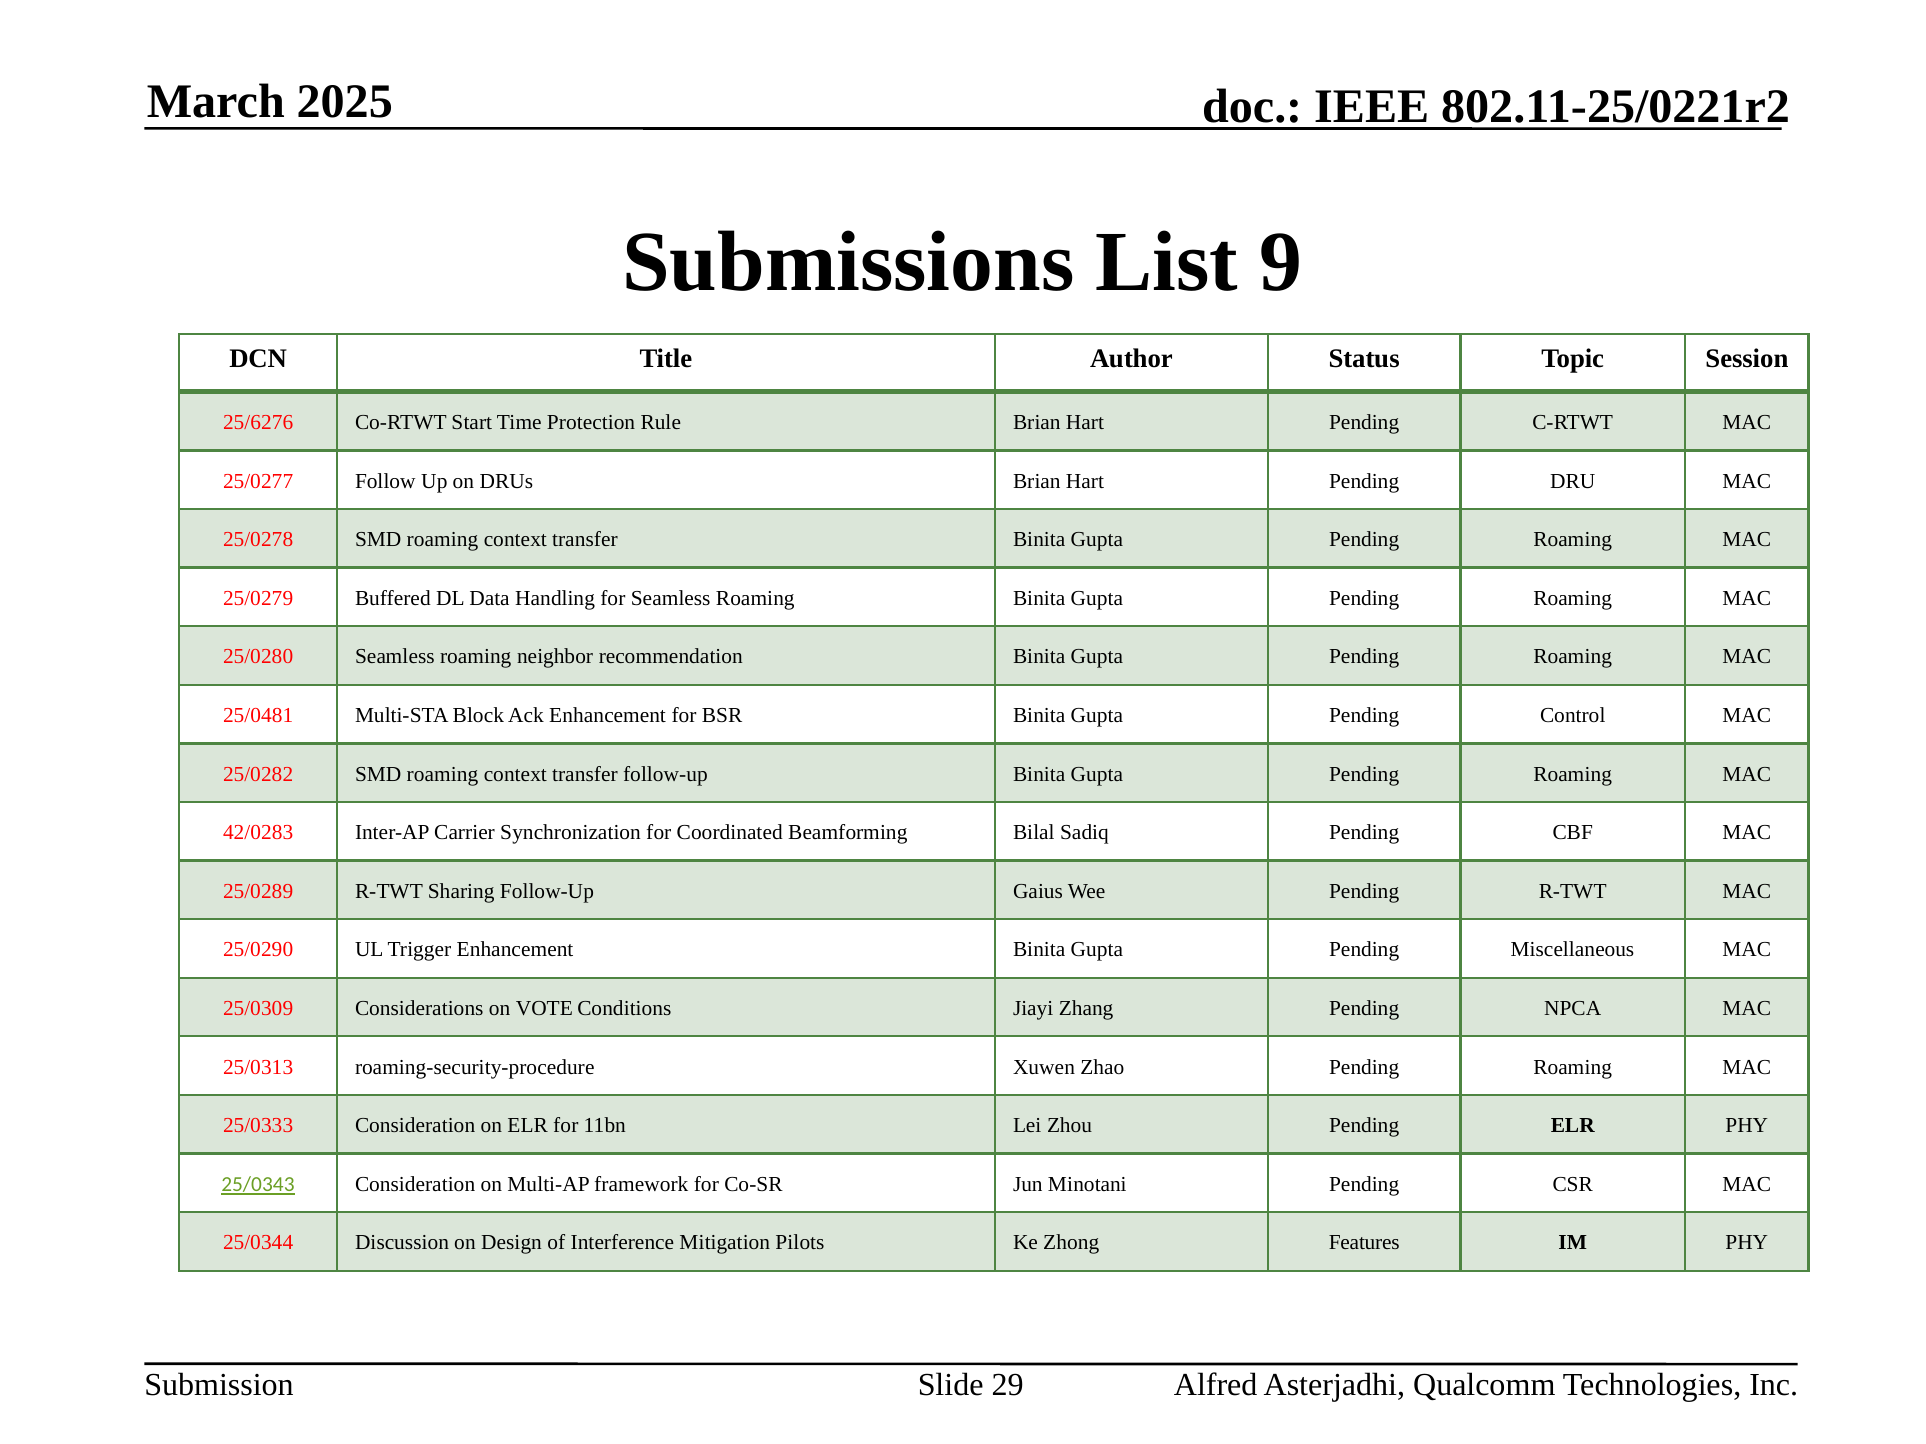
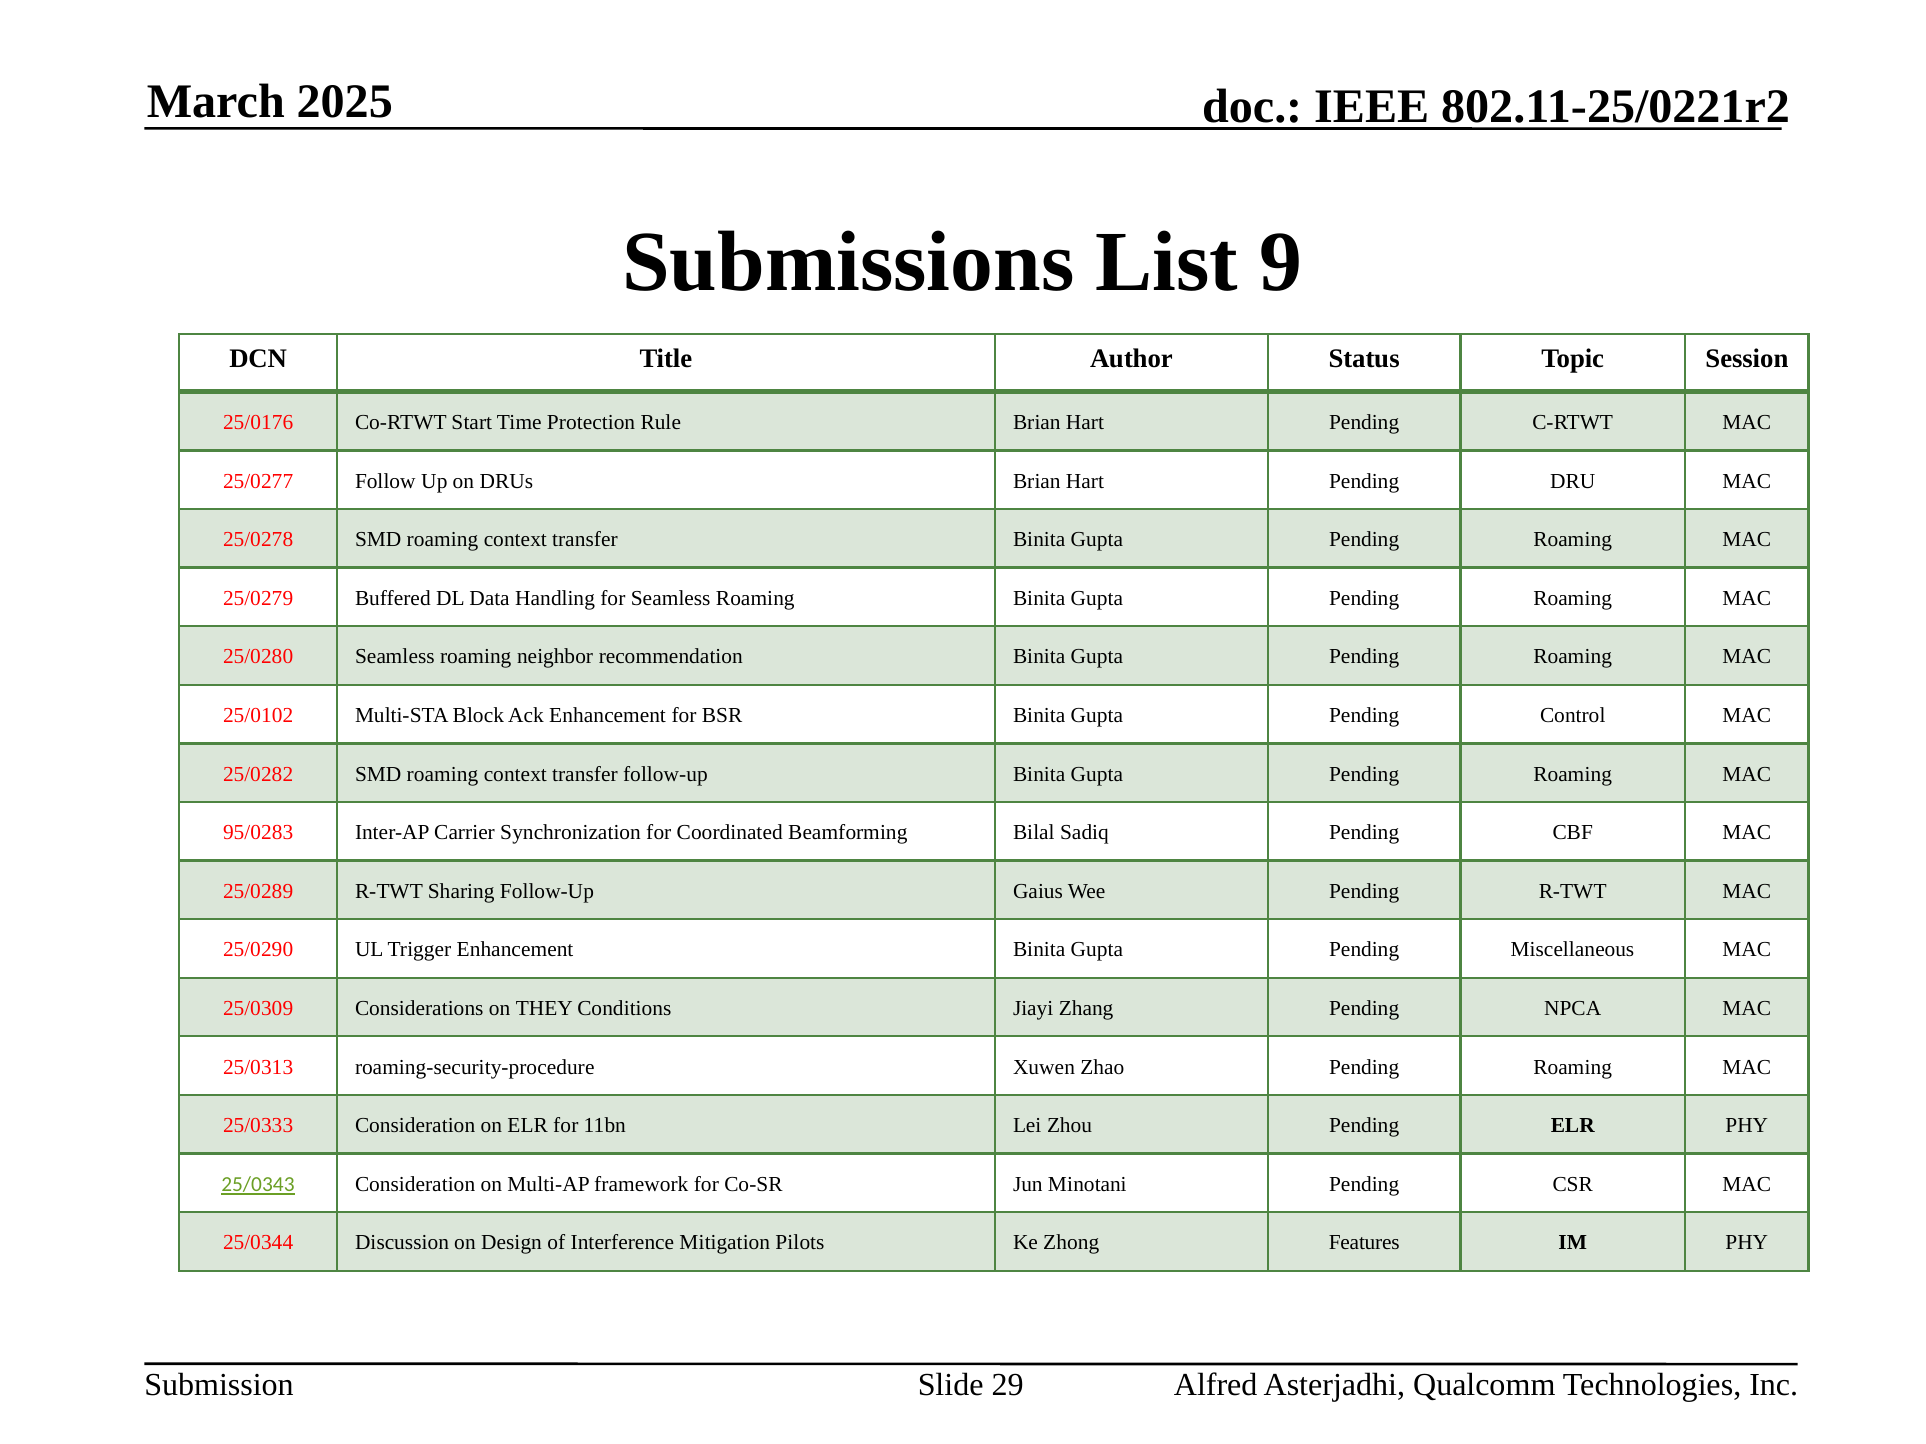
25/6276: 25/6276 -> 25/0176 (258, 423)
25/0481: 25/0481 -> 25/0102 (258, 716)
42/0283: 42/0283 -> 95/0283 (258, 833)
VOTE: VOTE -> THEY (544, 1009)
